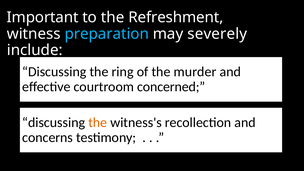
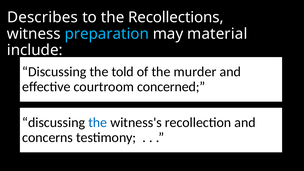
Important: Important -> Describes (43, 17)
Refreshment: Refreshment -> Recollections (176, 17)
severely: severely -> material (217, 34)
ring: ring -> told (123, 72)
the colour: orange -> blue (98, 122)
